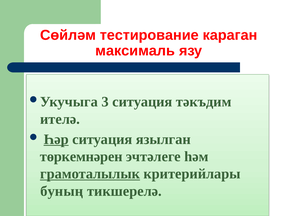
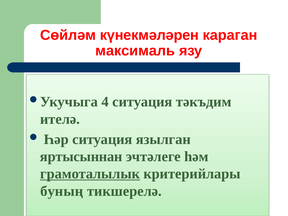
тестирование: тестирование -> күнекмәләрен (149, 35)
3: 3 -> 4 (105, 102)
Һәр underline: present -> none (56, 139)
төркемнәрен: төркемнәрен -> яртысыннан (81, 157)
